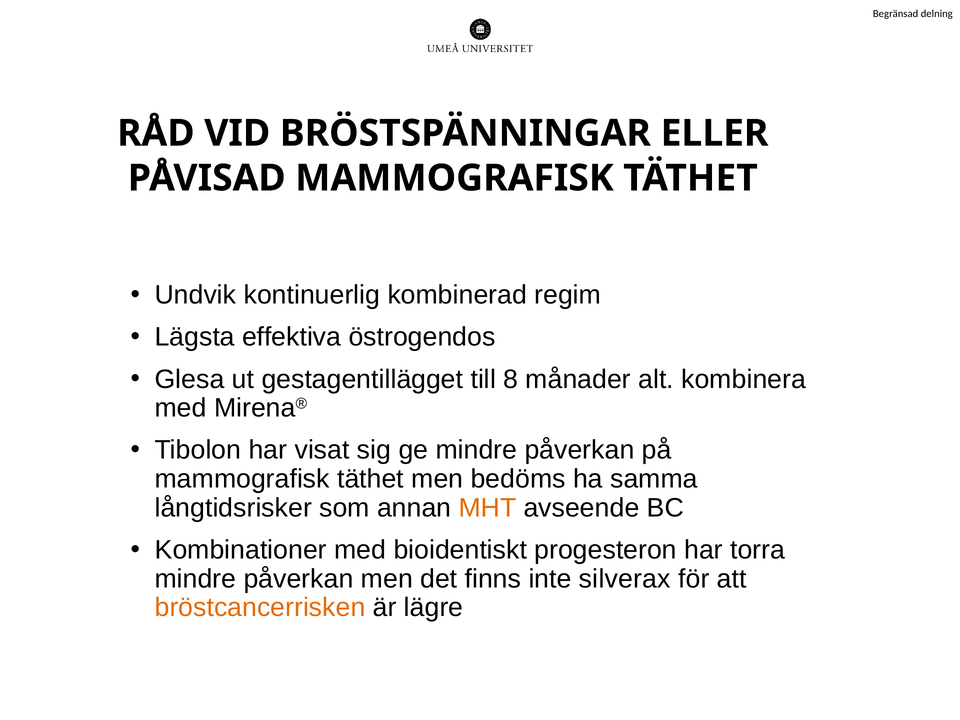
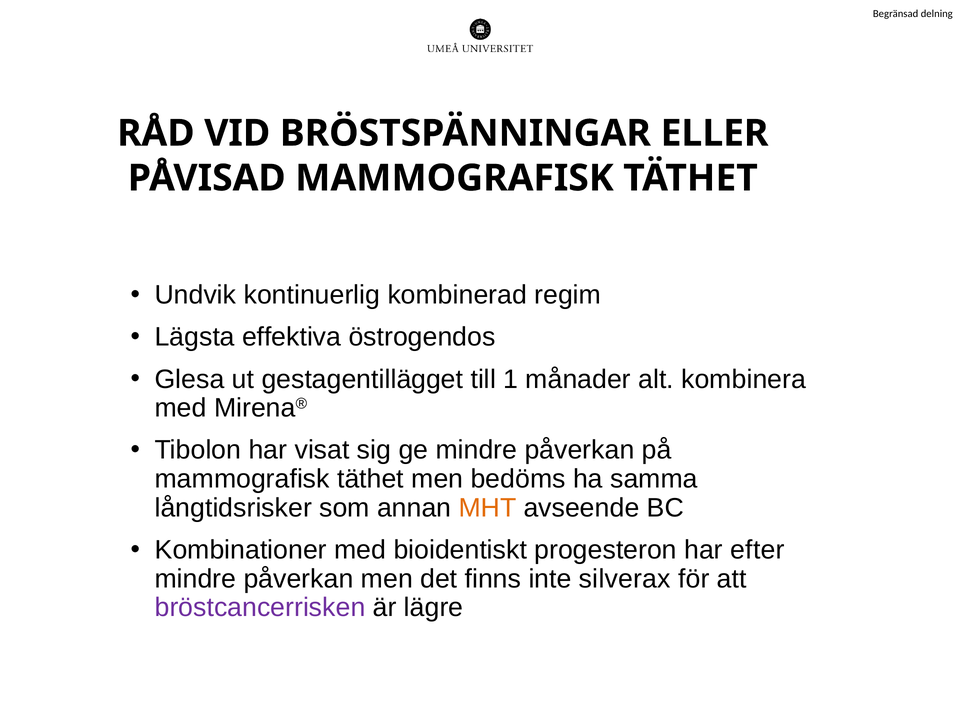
8: 8 -> 1 (511, 379)
torra: torra -> efter (758, 550)
bröstcancerrisken colour: orange -> purple (260, 608)
